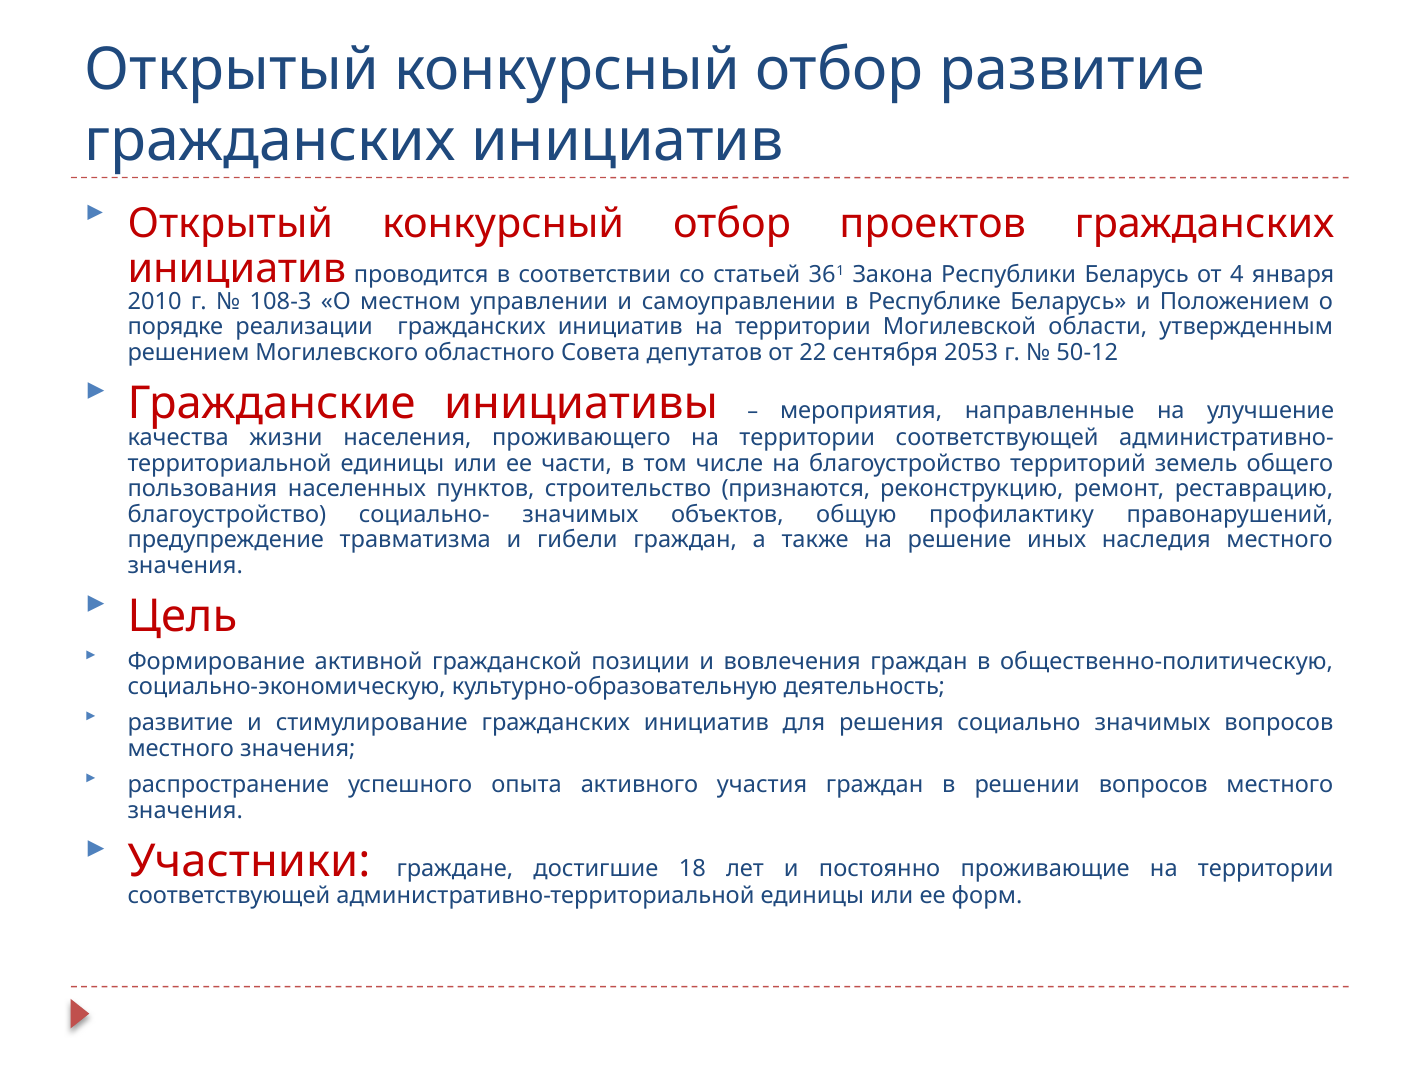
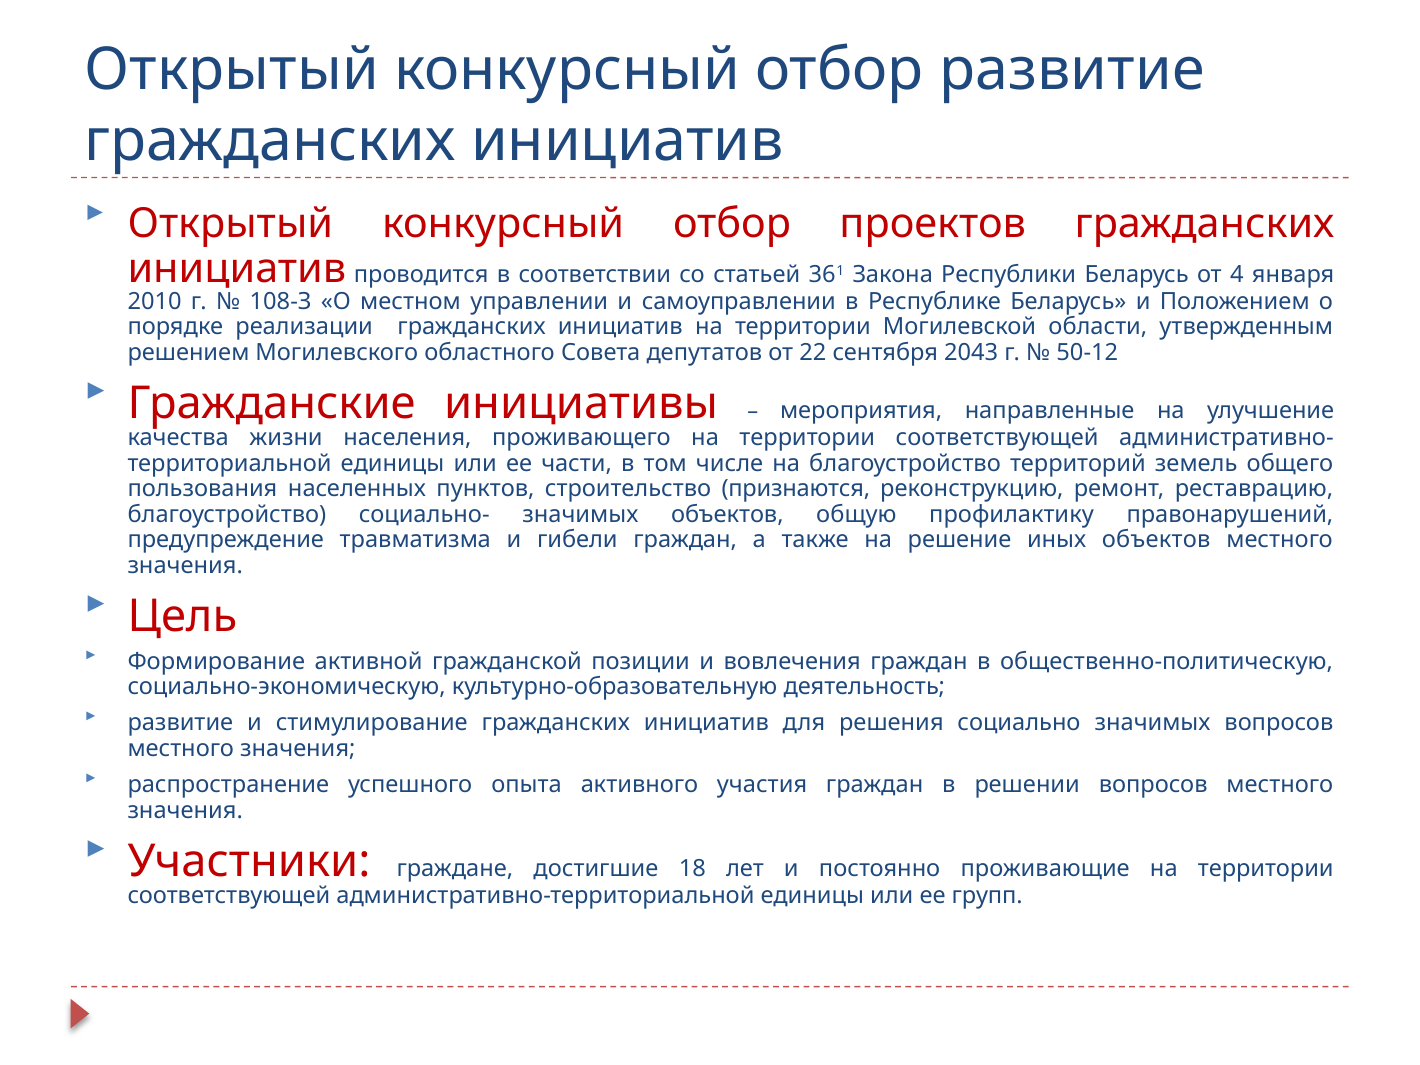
2053: 2053 -> 2043 (971, 353)
иных наследия: наследия -> объектов (1156, 540)
форм: форм -> групп (987, 896)
